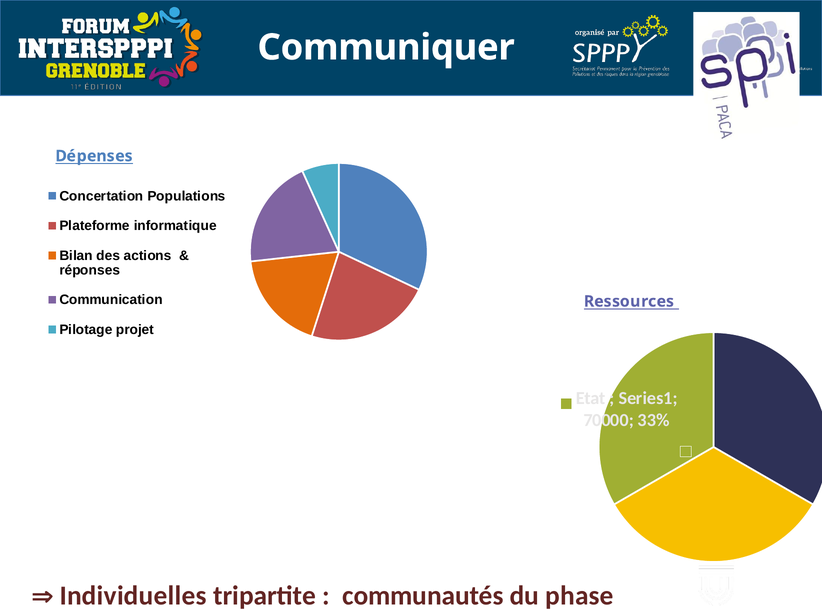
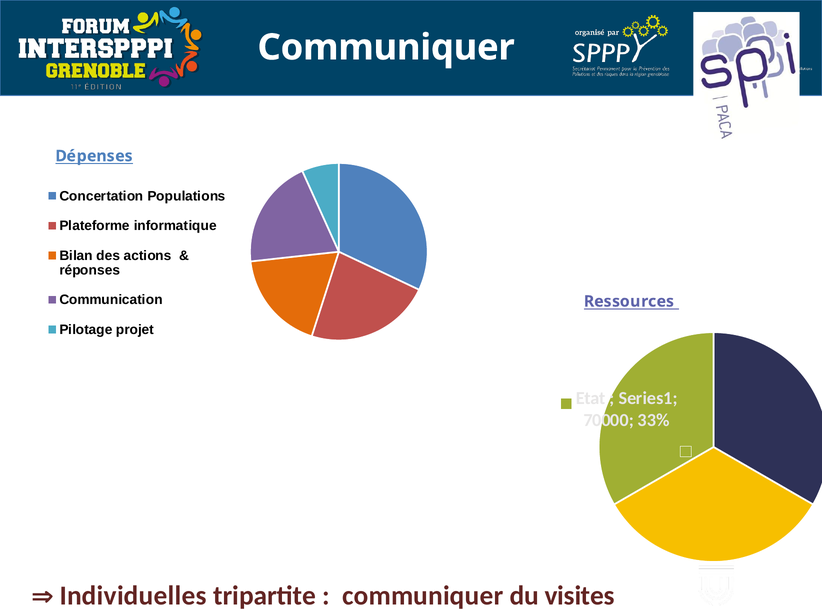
communautés: communautés -> communiquer (423, 596)
phase: phase -> visites (580, 596)
